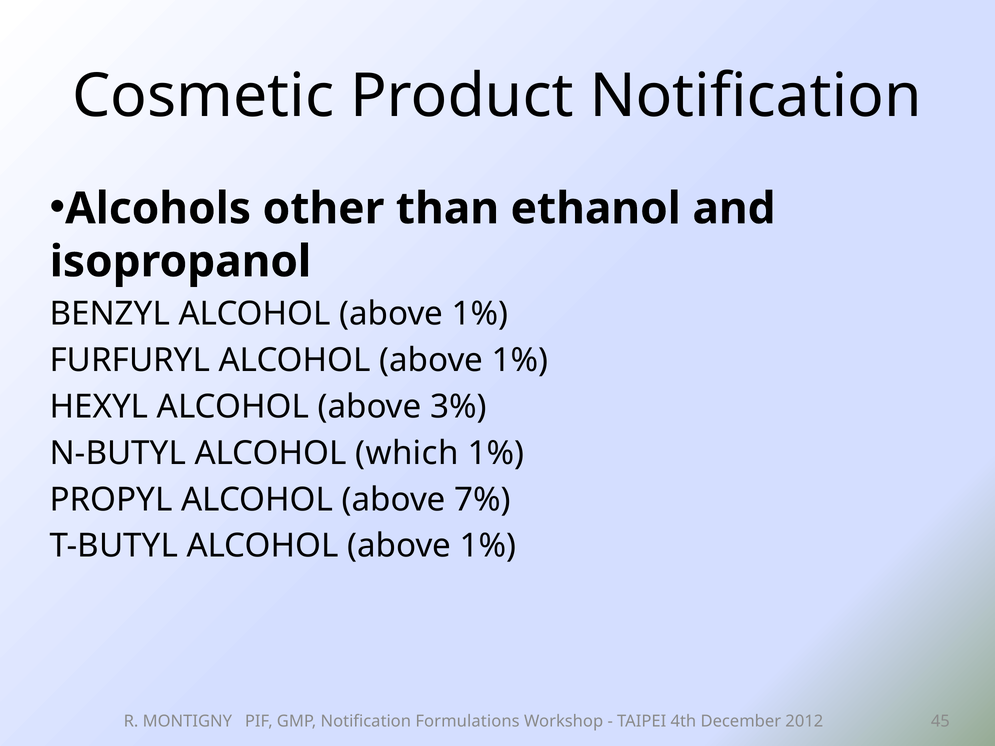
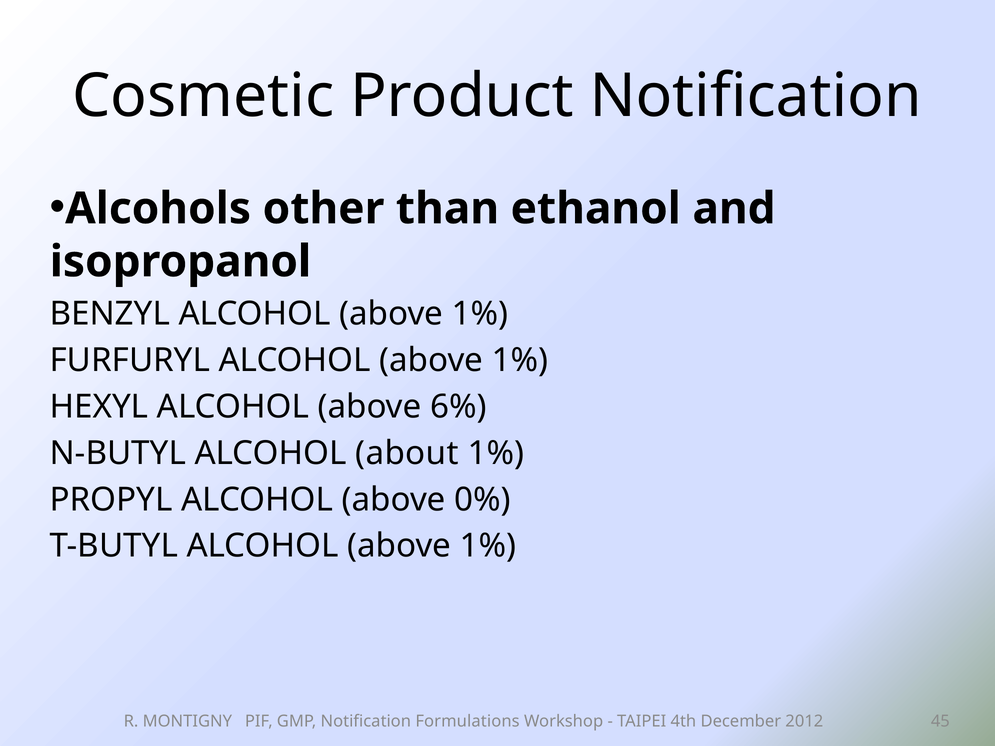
3%: 3% -> 6% (458, 407)
which: which -> about (407, 453)
7%: 7% -> 0% (483, 500)
